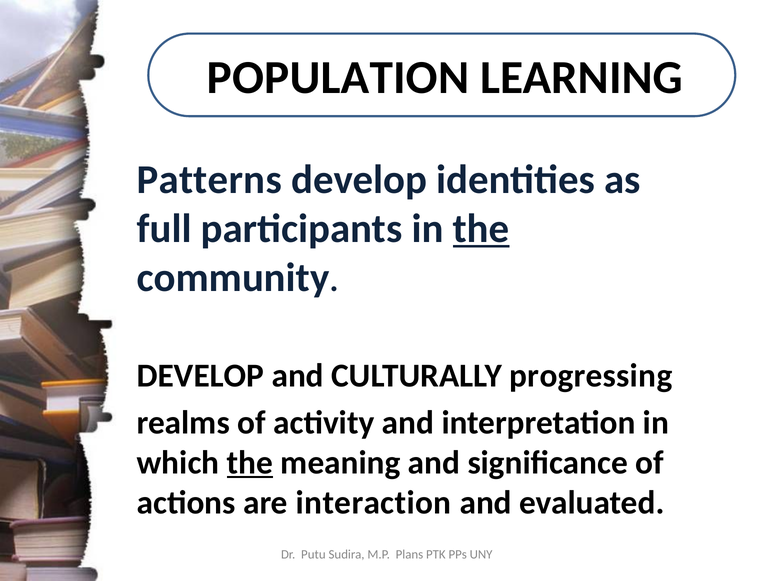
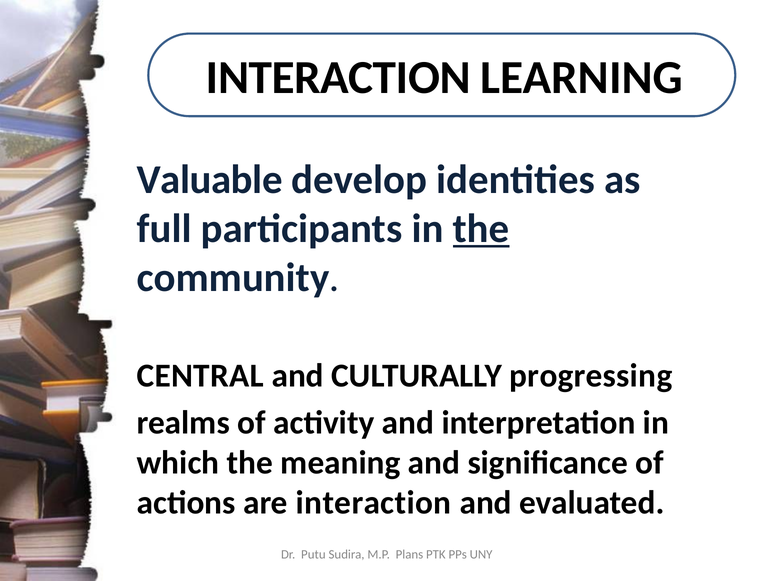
POPULATION: POPULATION -> INTERACTION (338, 77)
Patterns: Patterns -> Valuable (210, 180)
DEVELOP: DEVELOP -> CENTRAL (200, 375)
the underline: present -> none (250, 462)
